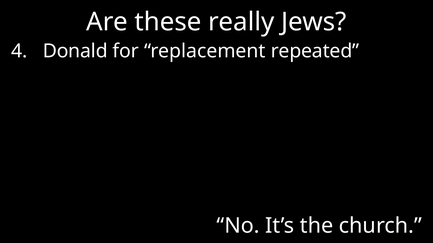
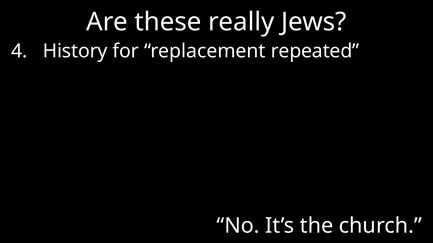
Donald: Donald -> History (75, 51)
